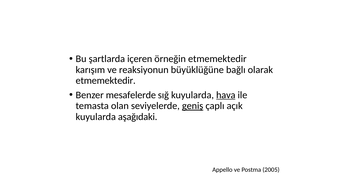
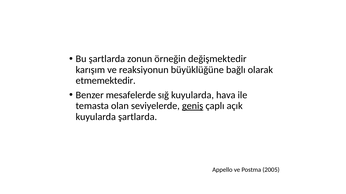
içeren: içeren -> zonun (140, 59)
örneğin etmemektedir: etmemektedir -> değişmektedir (217, 59)
hava underline: present -> none (226, 95)
kuyularda aşağıdaki: aşağıdaki -> şartlarda (138, 117)
